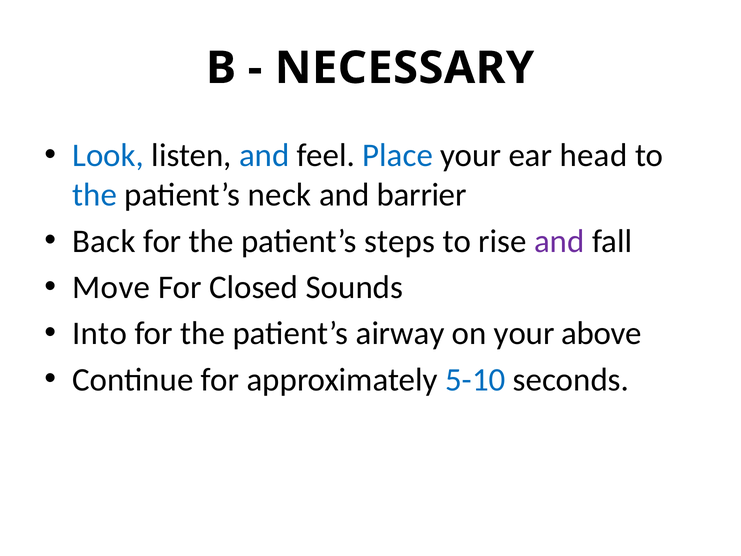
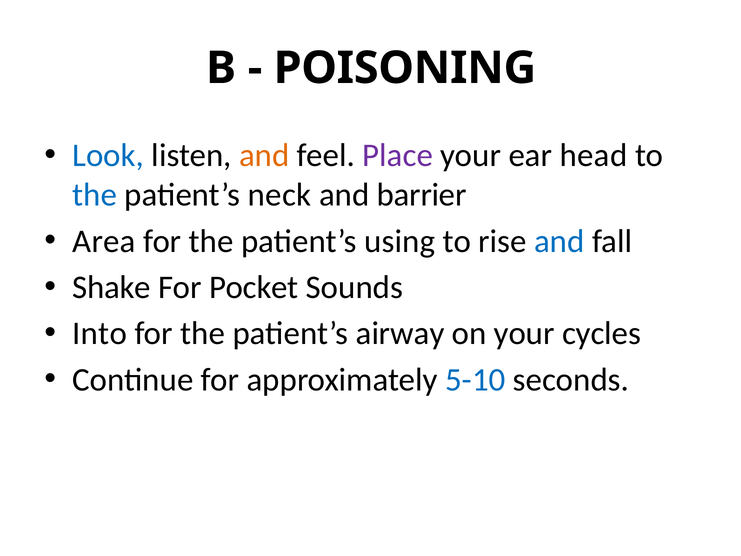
NECESSARY: NECESSARY -> POISONING (405, 68)
and colour: blue -> orange (264, 155)
Place colour: blue -> purple (398, 155)
Back: Back -> Area (104, 241)
steps: steps -> using (400, 241)
and colour: purple -> blue (559, 241)
Move: Move -> Shake (112, 287)
Closed: Closed -> Pocket (254, 287)
above: above -> cycles (602, 333)
